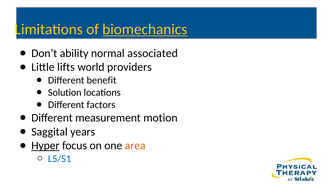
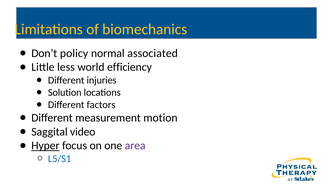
biomechanics underline: present -> none (145, 29)
ability: ability -> policy (74, 53)
lifts: lifts -> less (66, 67)
providers: providers -> efficiency (129, 67)
benefit: benefit -> injuries (102, 80)
years: years -> video (83, 131)
area colour: orange -> purple (135, 145)
